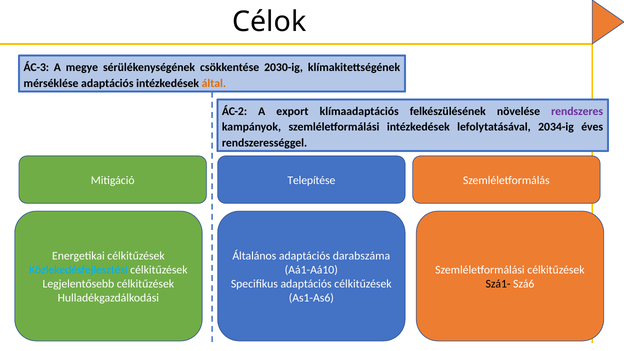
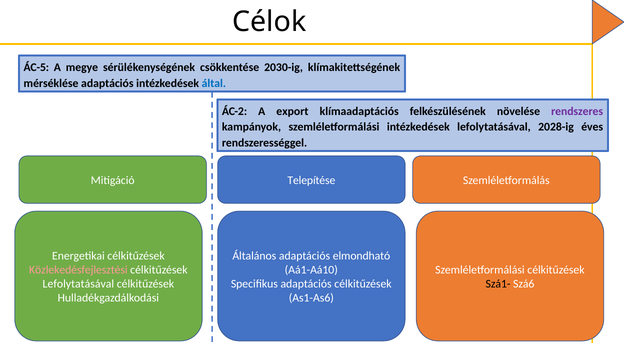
ÁC-3: ÁC-3 -> ÁC-5 (36, 67)
által colour: orange -> blue (214, 83)
2034-ig: 2034-ig -> 2028-ig (556, 127)
darabszáma: darabszáma -> elmondható (361, 256)
Közlekedésfejlesztési colour: light blue -> pink (78, 270)
Legjelentősebb: Legjelentősebb -> Lefolytatásával (78, 284)
